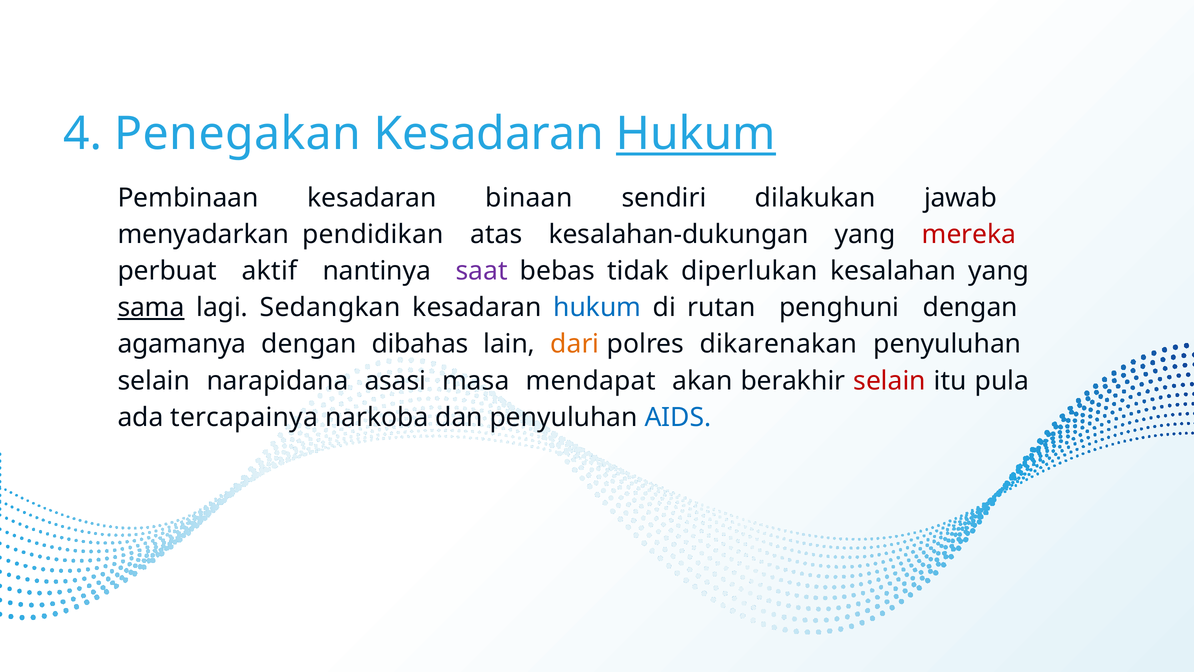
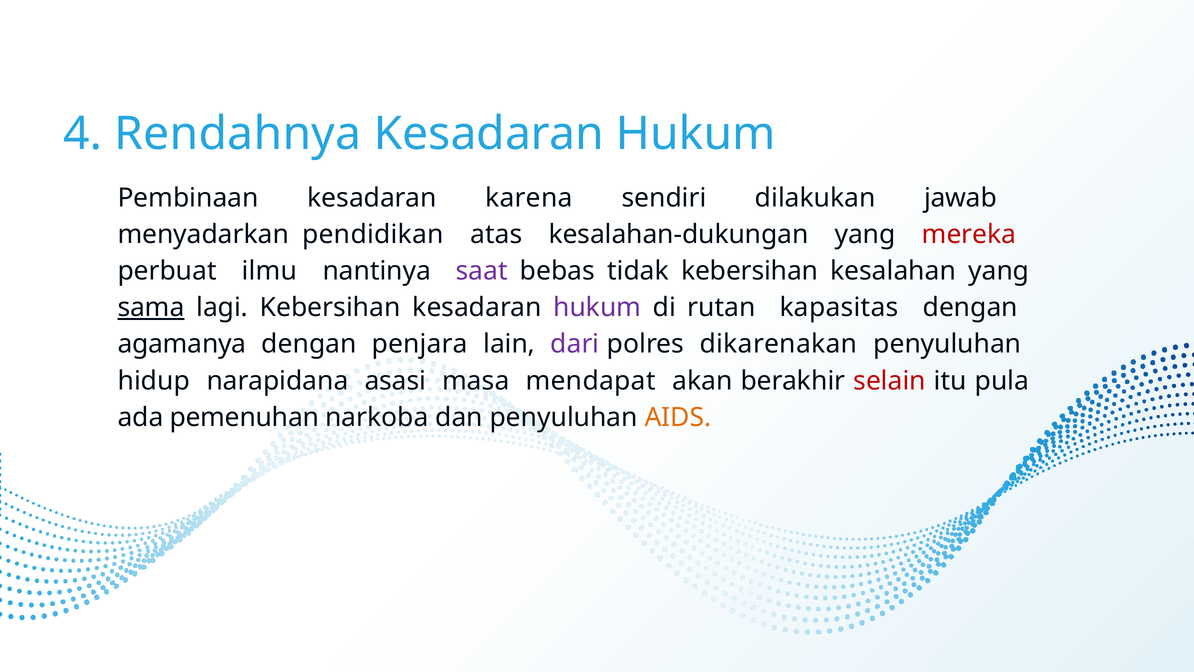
Penegakan: Penegakan -> Rendahnya (238, 134)
Hukum underline: present -> none (696, 134)
binaan: binaan -> karena (529, 198)
aktif: aktif -> ilmu (270, 271)
tidak diperlukan: diperlukan -> kebersihan (750, 271)
lagi Sedangkan: Sedangkan -> Kebersihan (330, 307)
hukum colour: blue -> purple (597, 307)
penghuni: penghuni -> kapasitas (839, 307)
dibahas: dibahas -> penjara (420, 344)
dari colour: orange -> purple (575, 344)
selain: selain -> hidup (154, 381)
tercapainya: tercapainya -> pemenuhan (244, 417)
AIDS colour: blue -> orange (678, 417)
